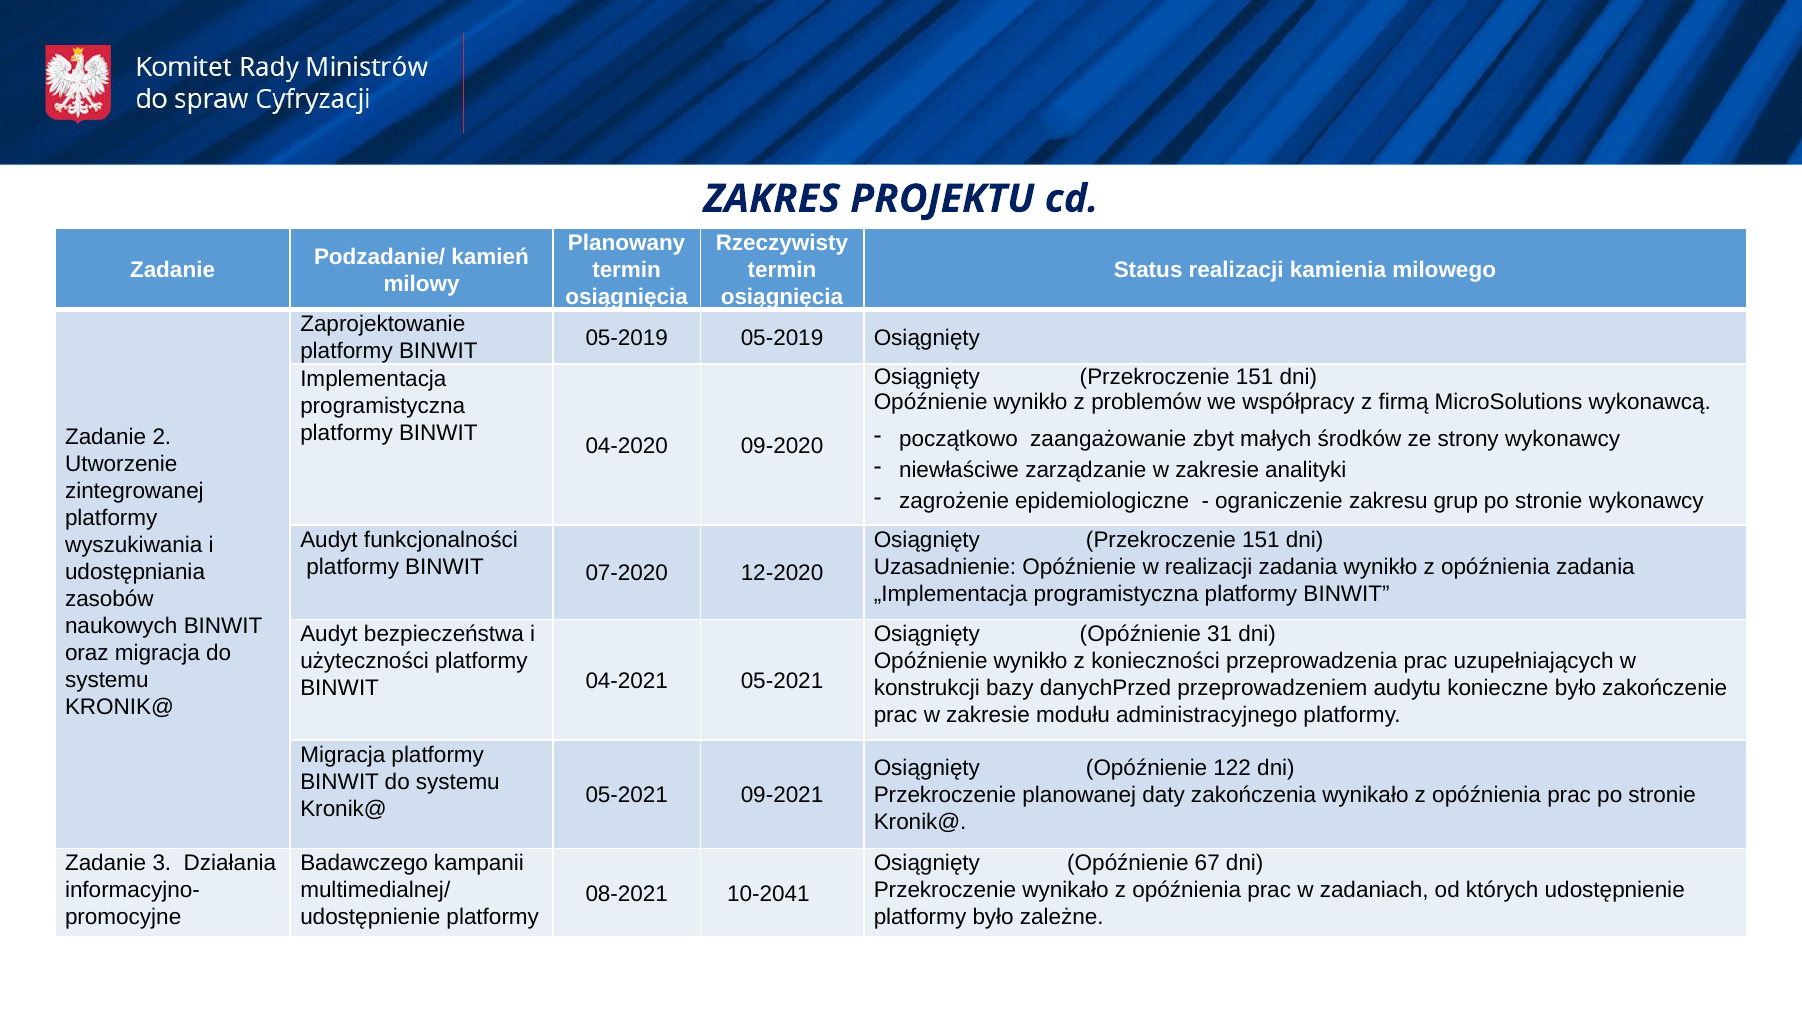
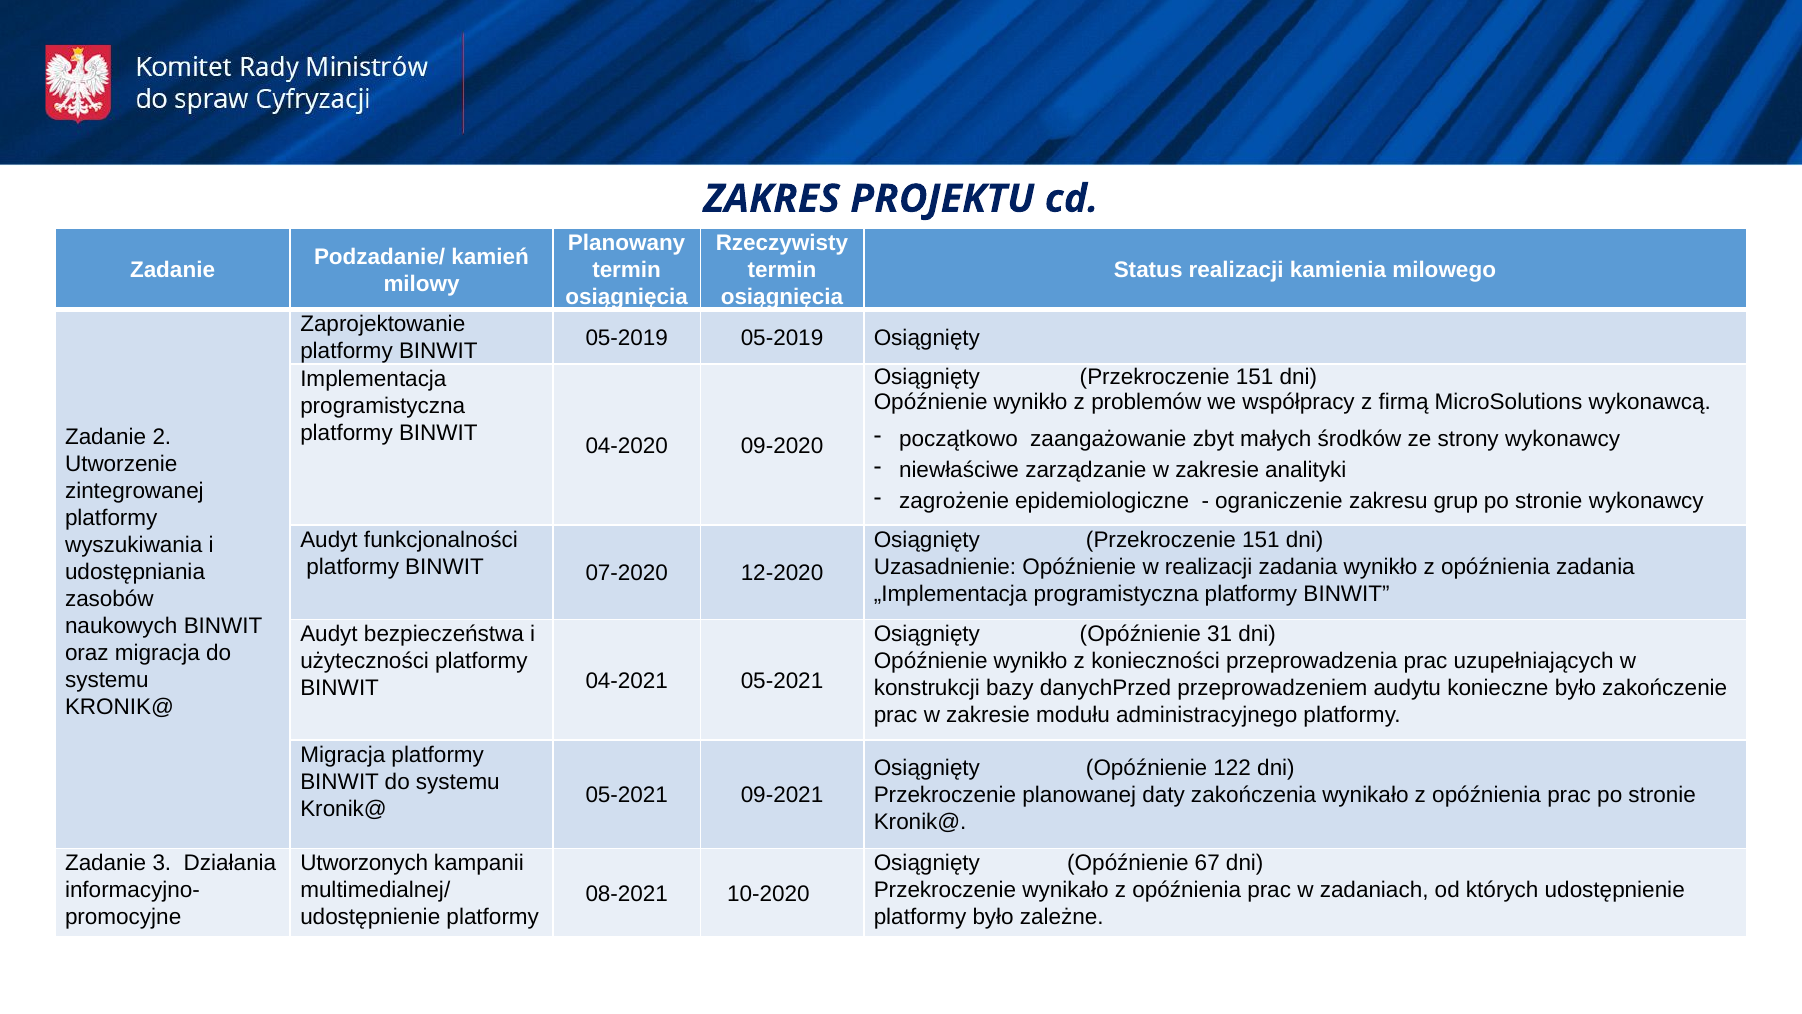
Badawczego: Badawczego -> Utworzonych (364, 863)
10-2041: 10-2041 -> 10-2020 (768, 894)
